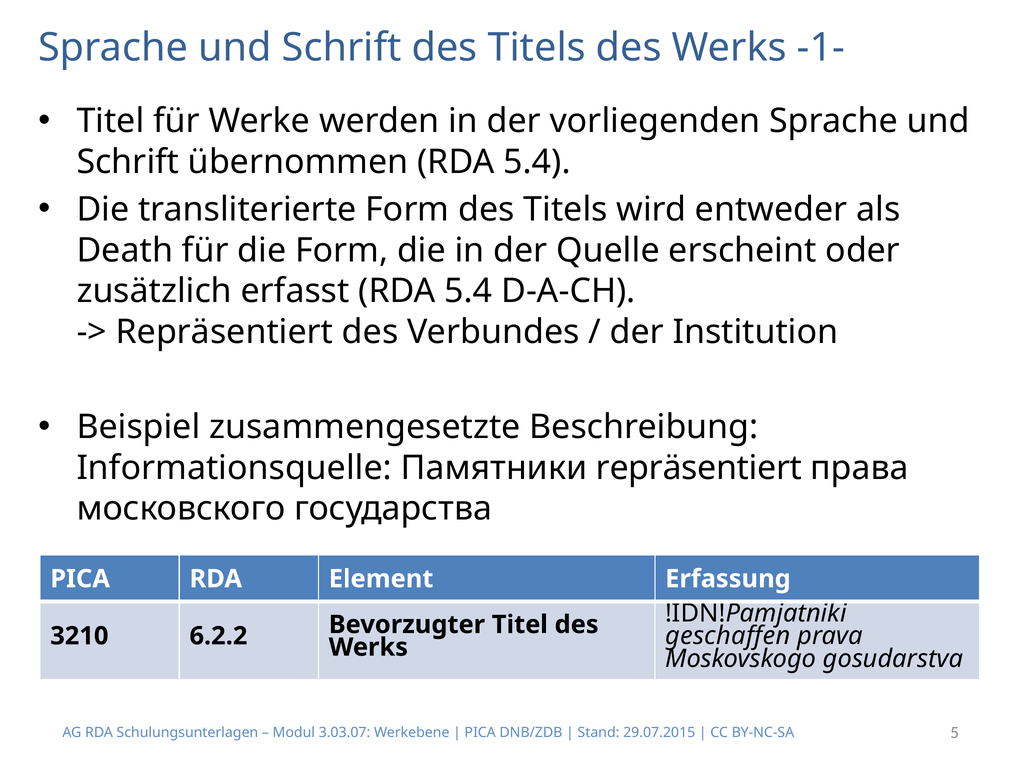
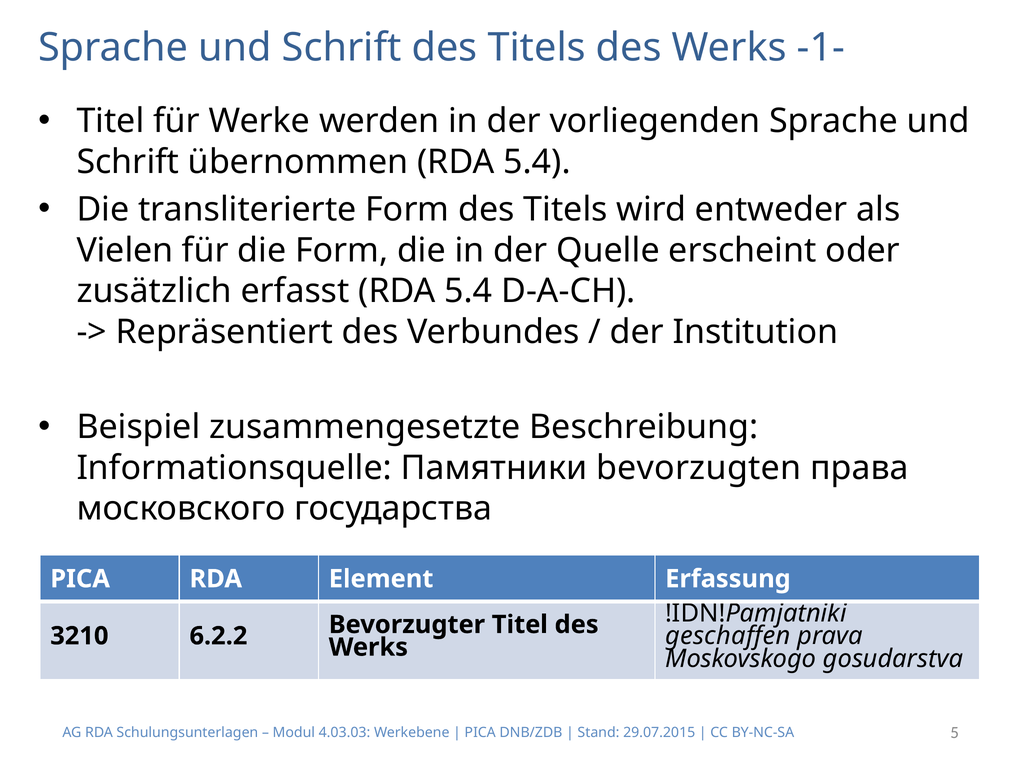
Death: Death -> Vielen (125, 250)
Памятники repräsentiert: repräsentiert -> bevorzugten (699, 468)
3.03.07: 3.03.07 -> 4.03.03 (345, 733)
